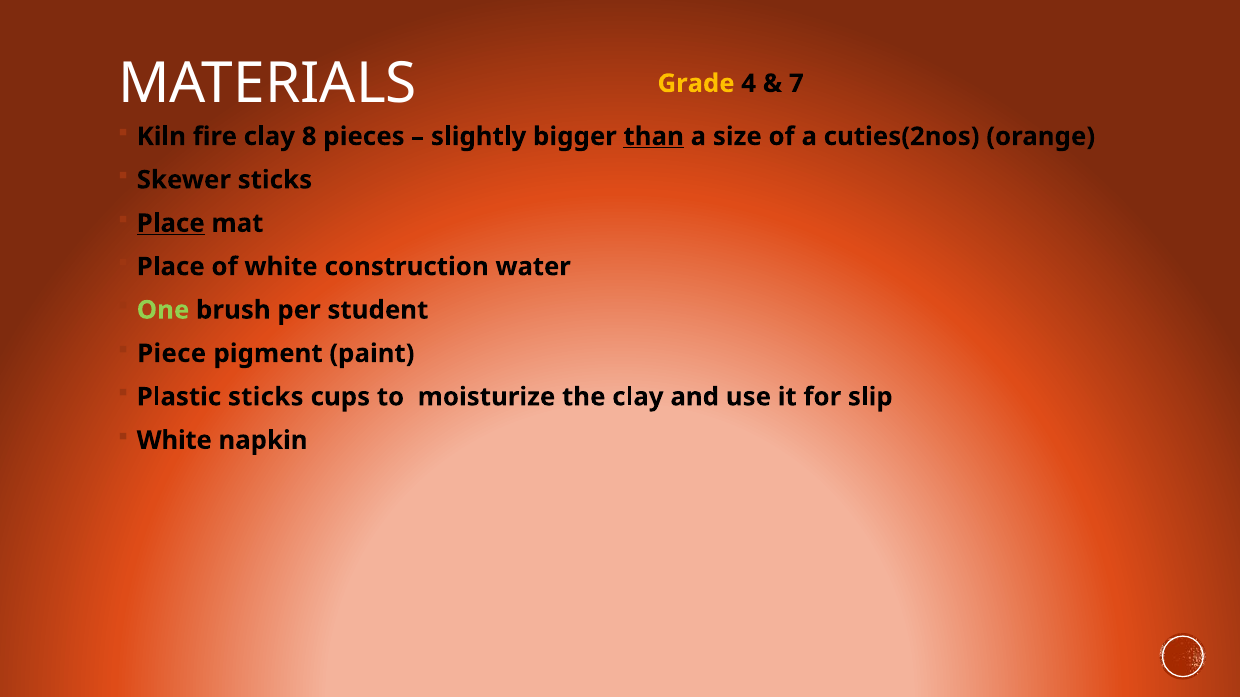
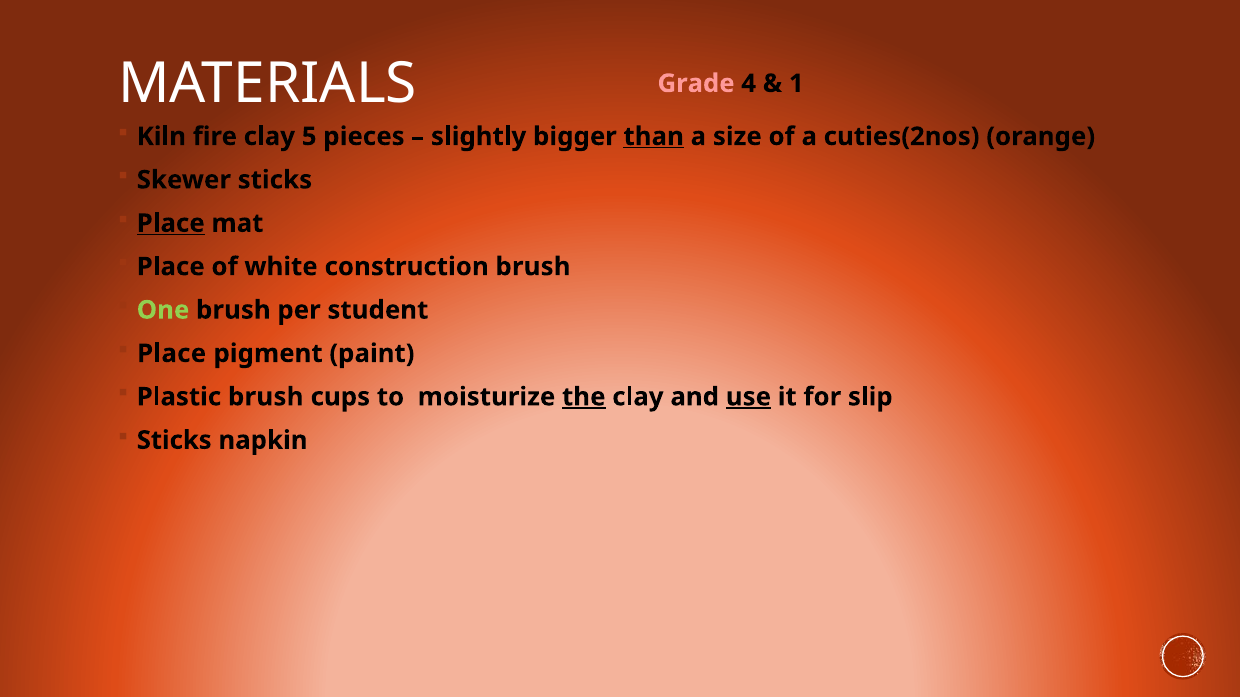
Grade colour: yellow -> pink (696, 84)
7: 7 -> 1 (796, 84)
8: 8 -> 5 (309, 137)
construction water: water -> brush (533, 267)
Piece: Piece -> Place (172, 354)
Plastic sticks: sticks -> brush (266, 397)
the underline: none -> present (584, 397)
use underline: none -> present (748, 397)
White: White -> Sticks (174, 441)
